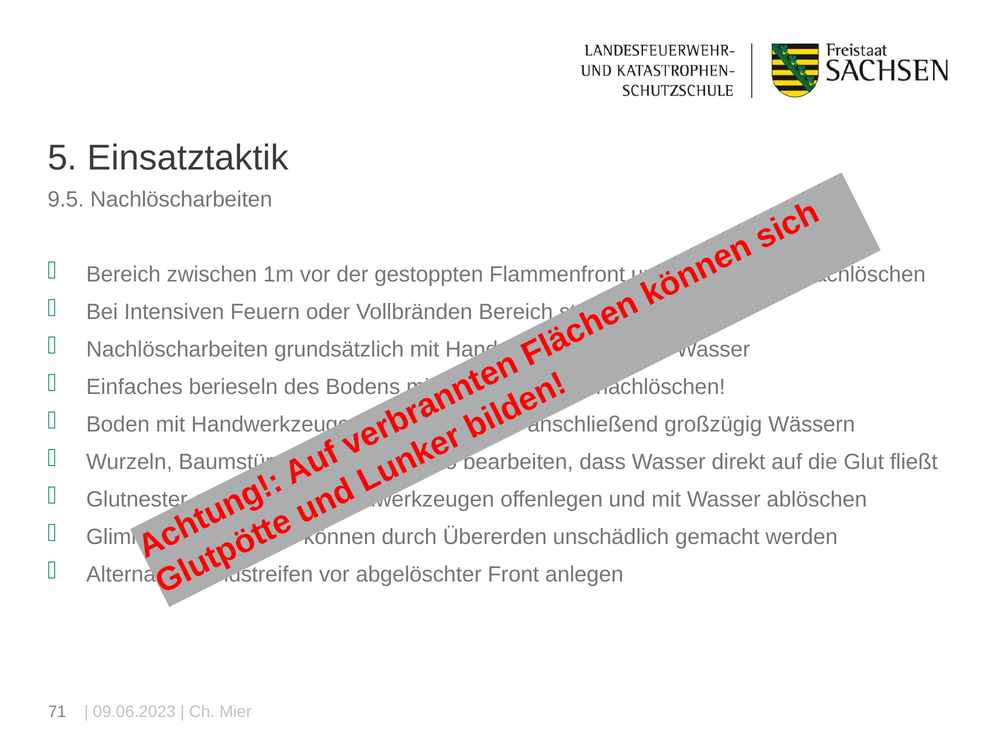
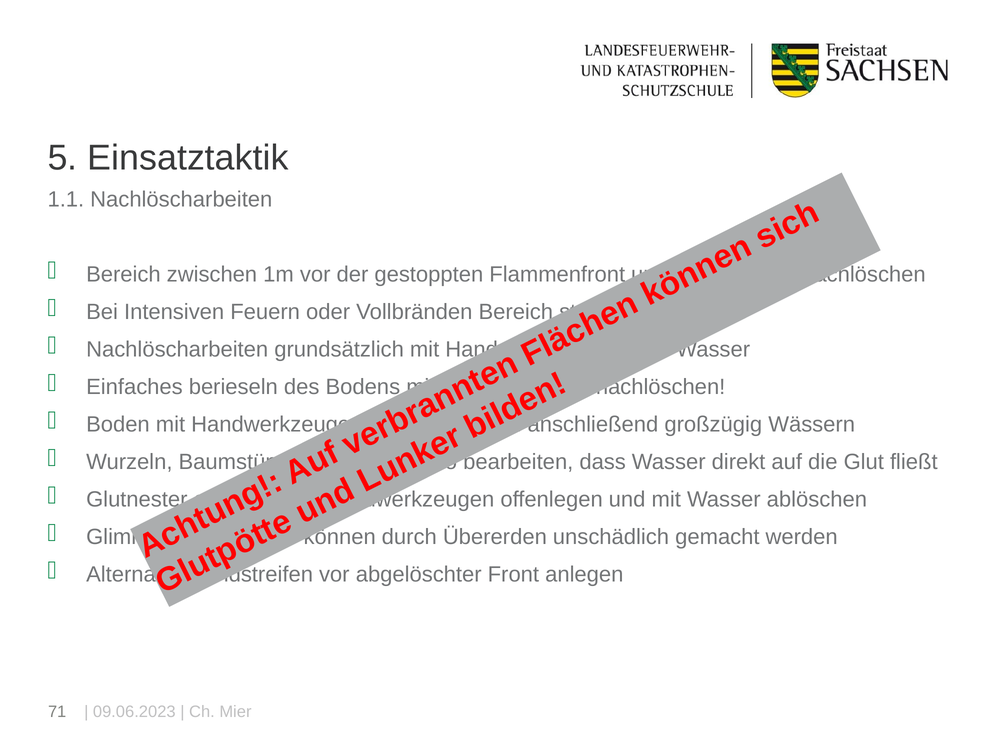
9.5: 9.5 -> 1.1 (66, 199)
